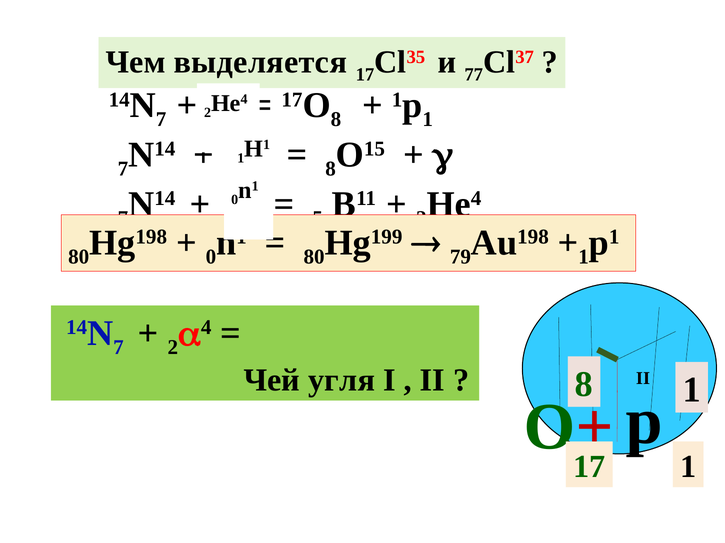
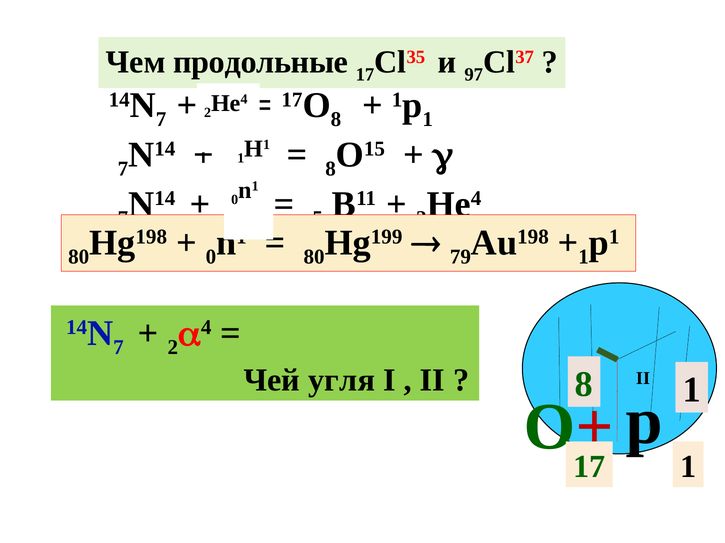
выделяется: выделяется -> продольные (261, 62)
77: 77 -> 97 (474, 75)
